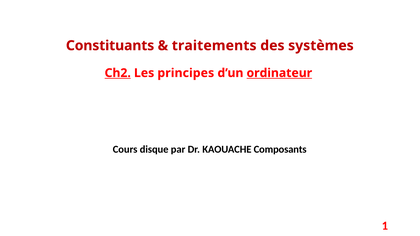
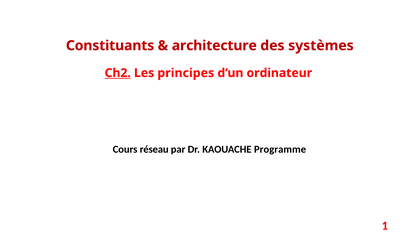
traitements: traitements -> architecture (214, 46)
ordinateur underline: present -> none (279, 73)
disque: disque -> réseau (154, 150)
Composants: Composants -> Programme (280, 150)
